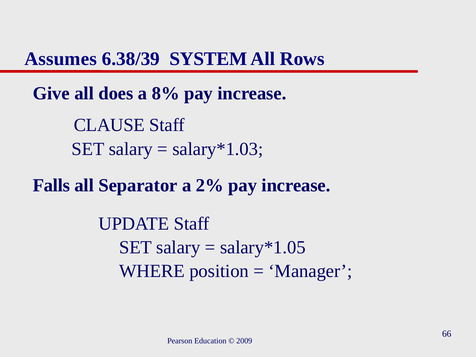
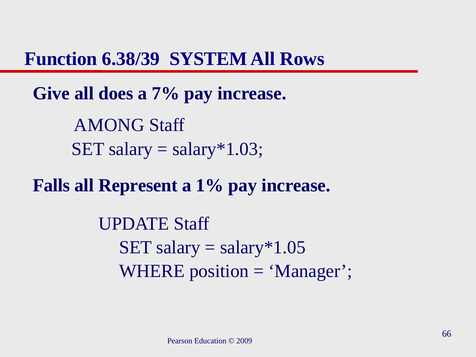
Assumes: Assumes -> Function (61, 59)
8%: 8% -> 7% (166, 93)
CLAUSE: CLAUSE -> AMONG (109, 125)
Separator: Separator -> Represent (138, 185)
2%: 2% -> 1% (210, 185)
